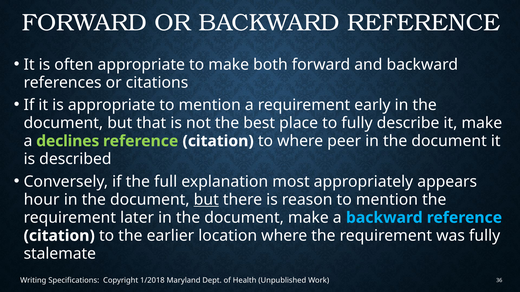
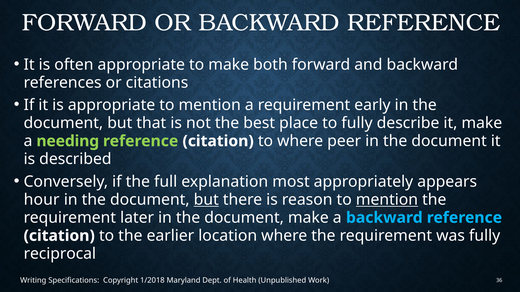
declines: declines -> needing (68, 141)
mention underline: none -> present (387, 200)
stalemate: stalemate -> reciprocal (60, 254)
